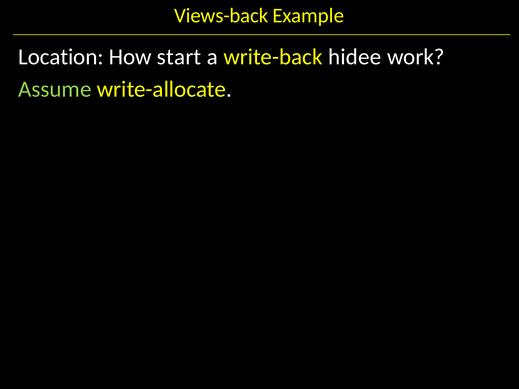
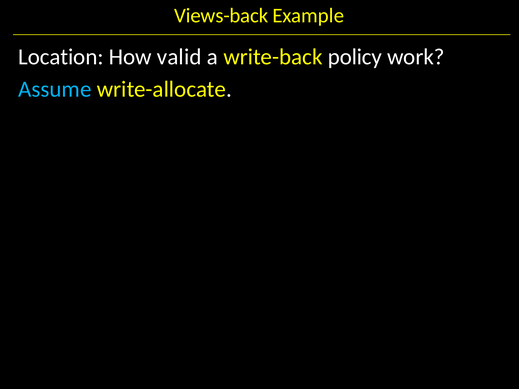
start: start -> valid (179, 57)
hidee: hidee -> policy (355, 57)
Assume colour: light green -> light blue (55, 89)
